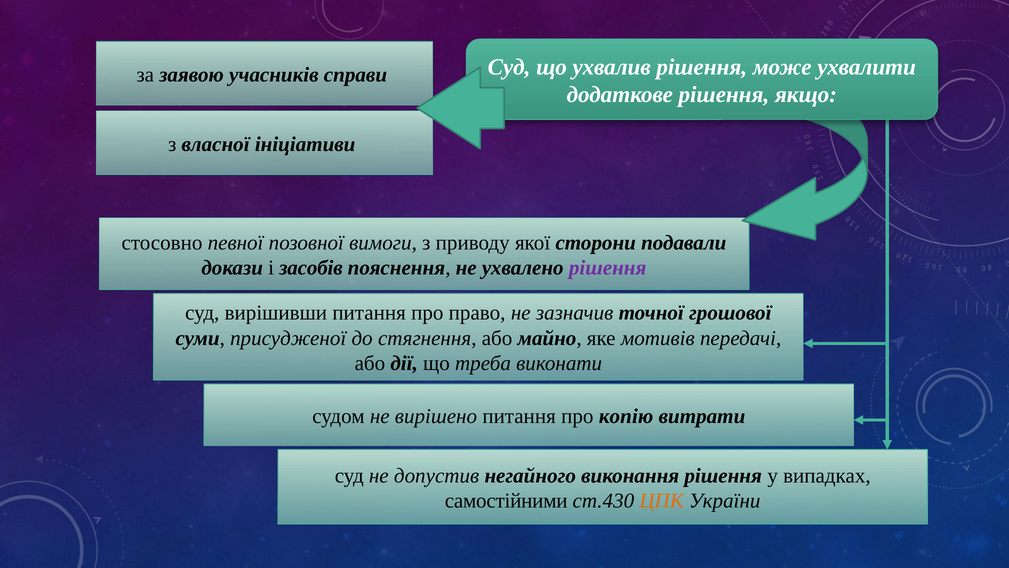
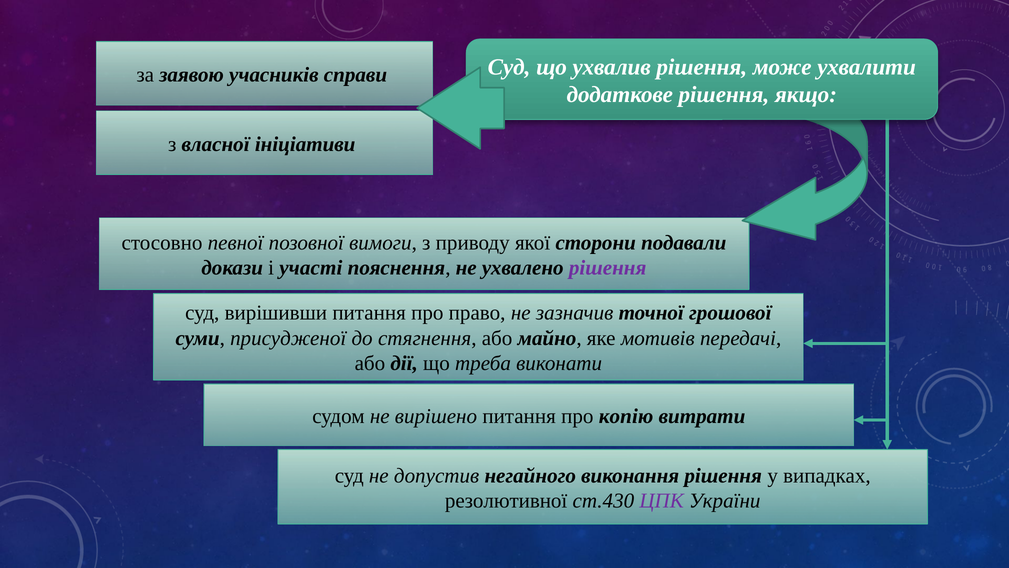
засобів: засобів -> участі (311, 268)
самостійними: самостійними -> резолютивної (506, 500)
ЦПК colour: orange -> purple (662, 500)
